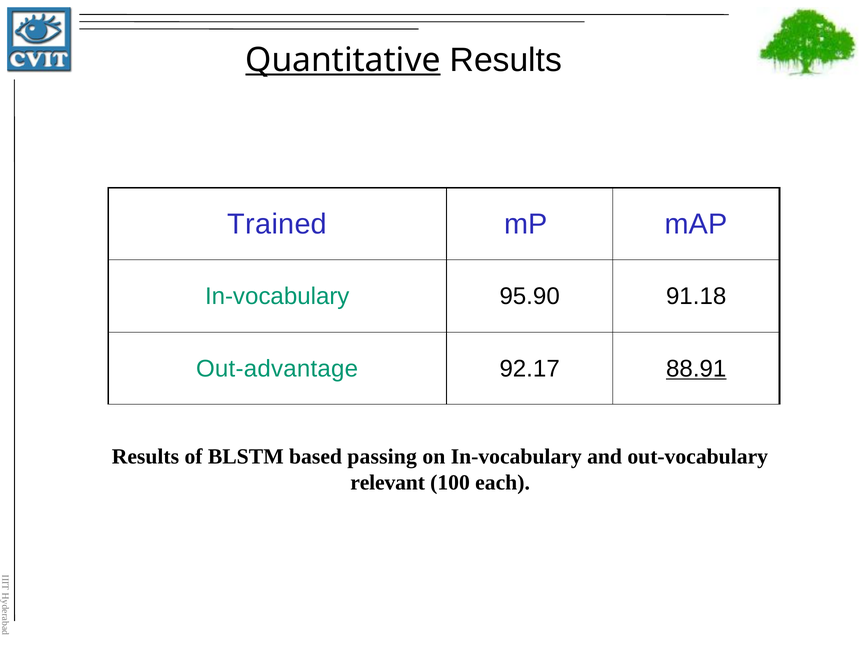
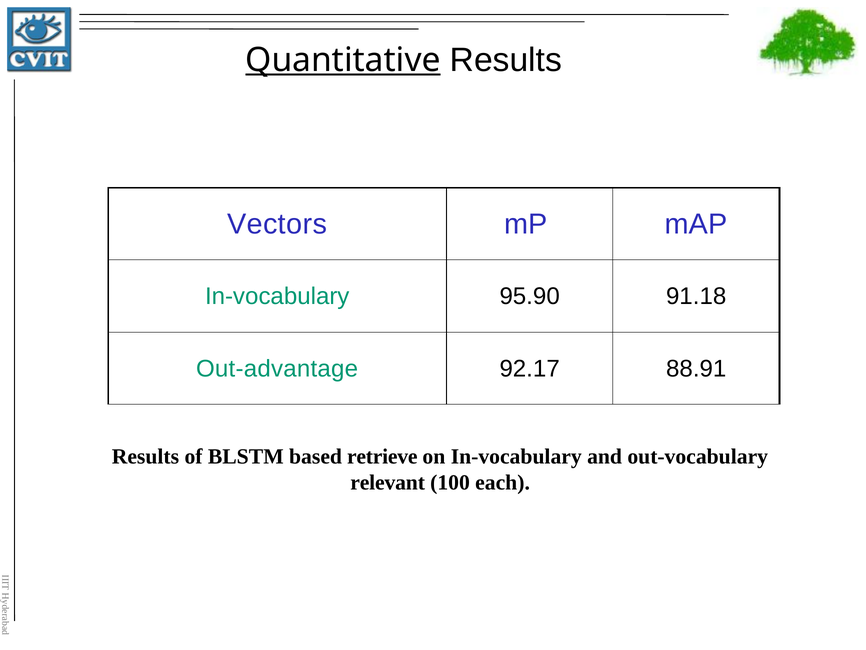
Trained: Trained -> Vectors (277, 224)
88.91 underline: present -> none (696, 368)
passing: passing -> retrieve (382, 456)
